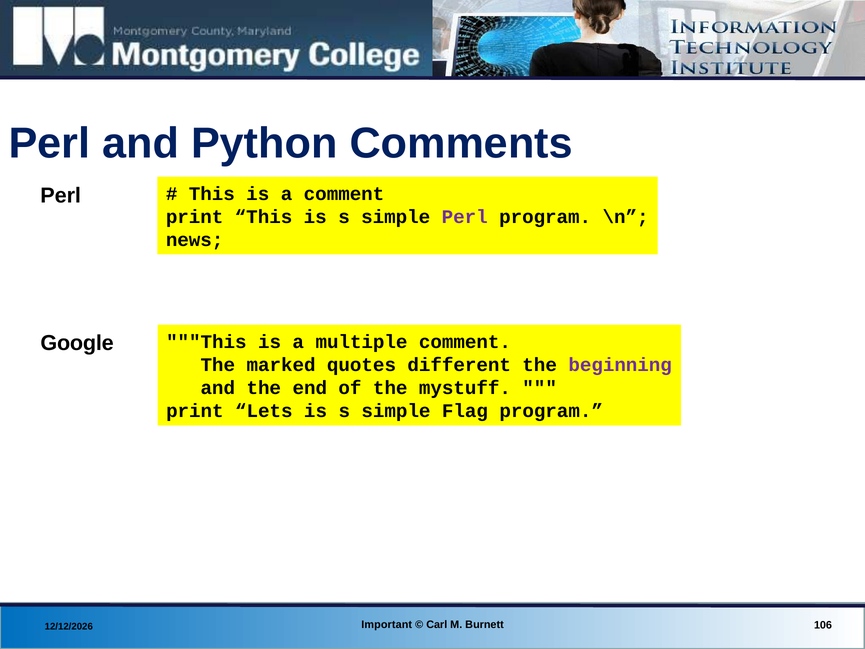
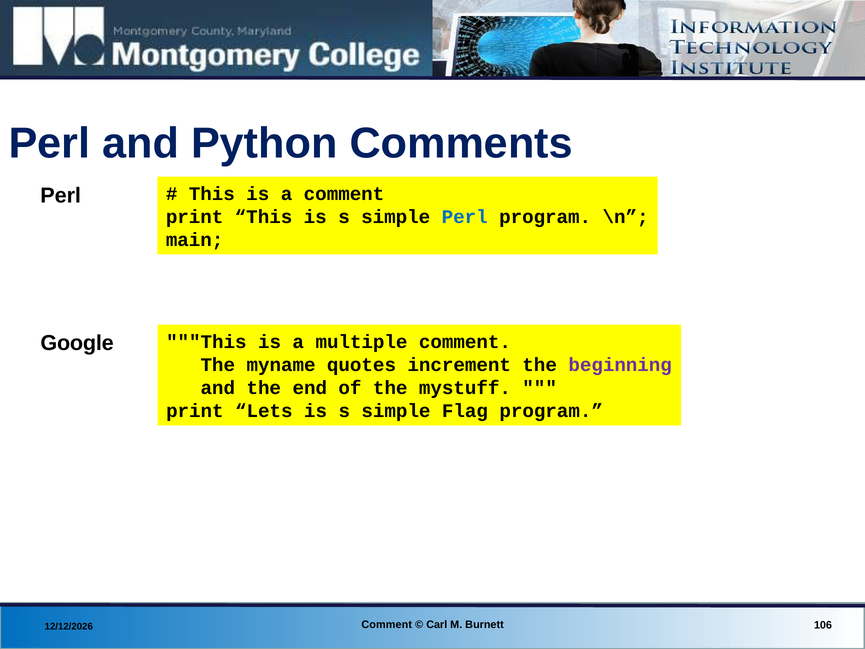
Perl colour: purple -> blue (465, 217)
news: news -> main (195, 240)
marked: marked -> myname (281, 365)
different: different -> increment (459, 365)
Important: Important -> Comment (387, 624)
